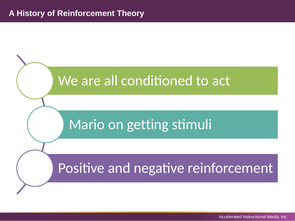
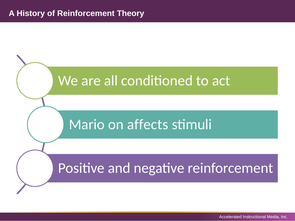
getting: getting -> affects (148, 125)
